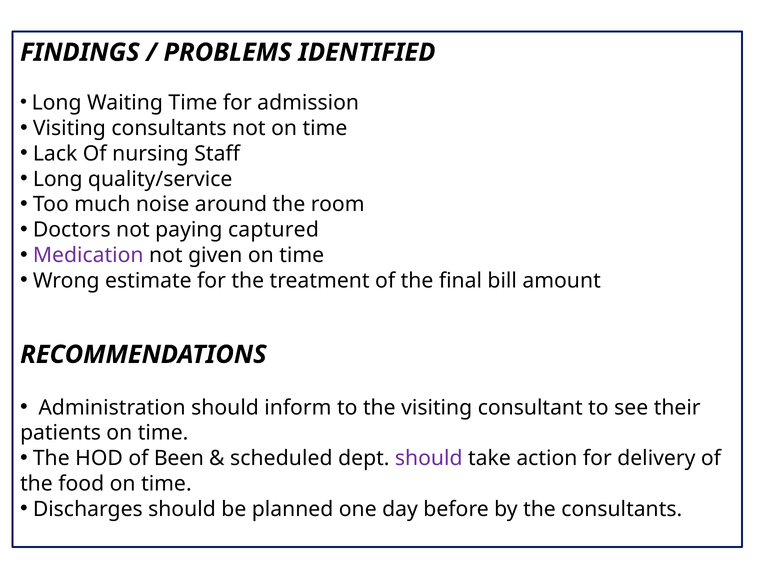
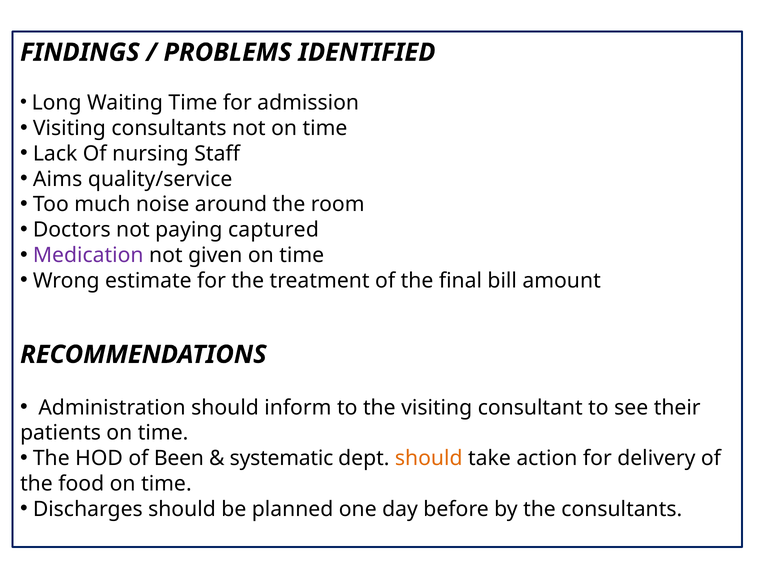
Long: Long -> Aims (58, 179)
scheduled: scheduled -> systematic (282, 458)
should colour: purple -> orange (429, 458)
